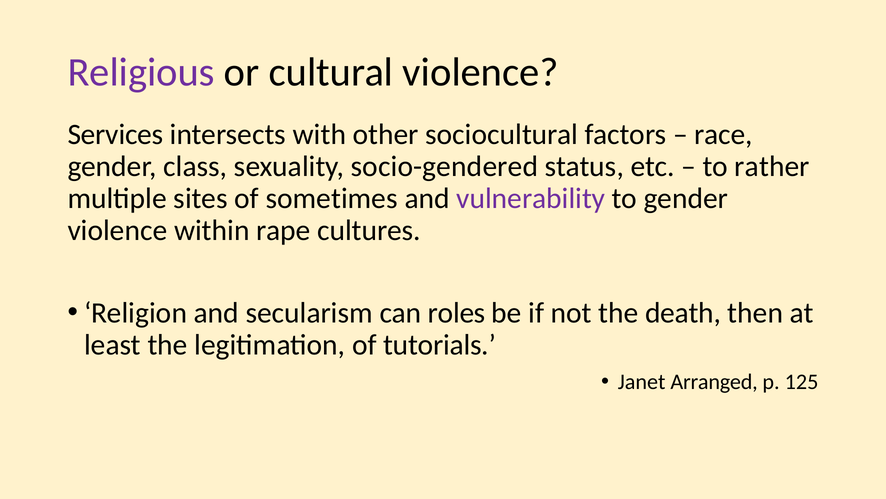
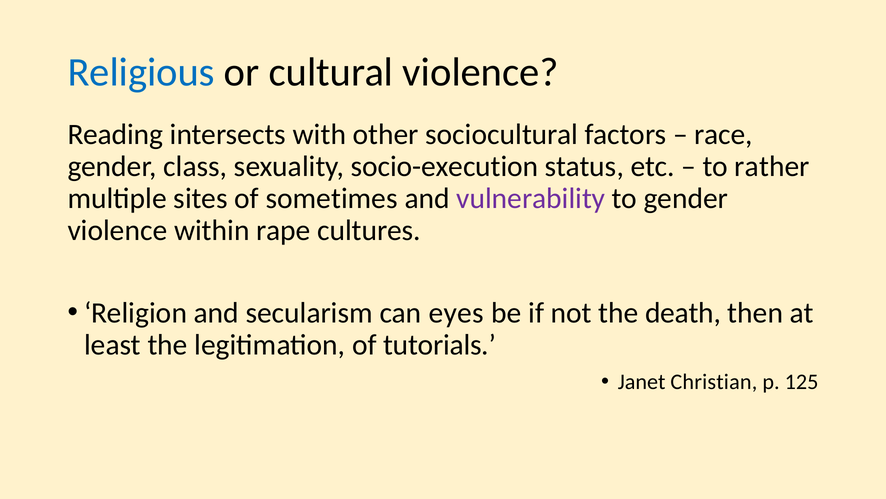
Religious colour: purple -> blue (141, 72)
Services: Services -> Reading (115, 134)
socio-gendered: socio-gendered -> socio-execution (444, 166)
roles: roles -> eyes (456, 312)
Arranged: Arranged -> Christian (714, 382)
